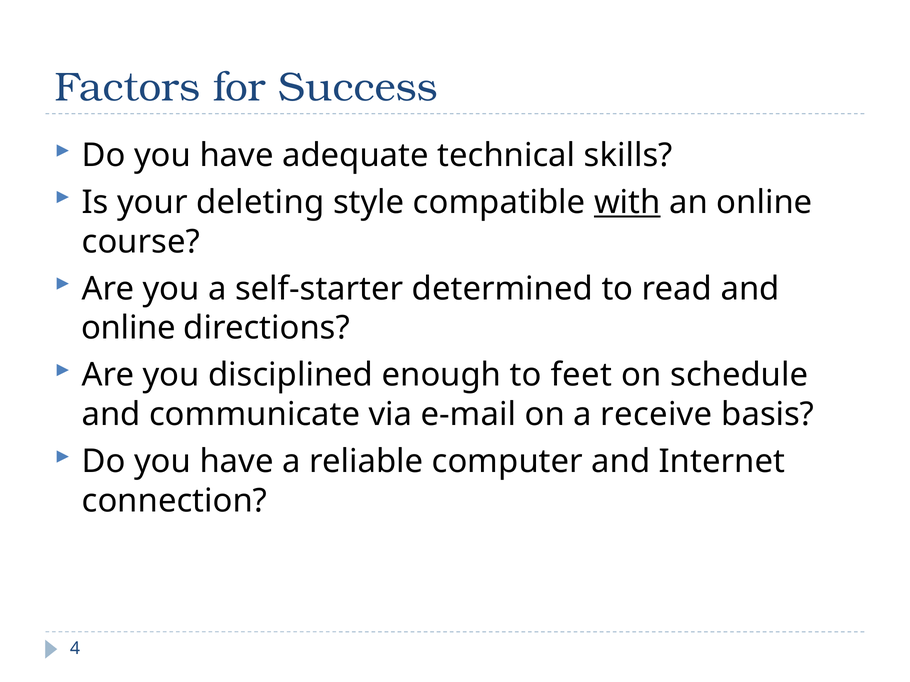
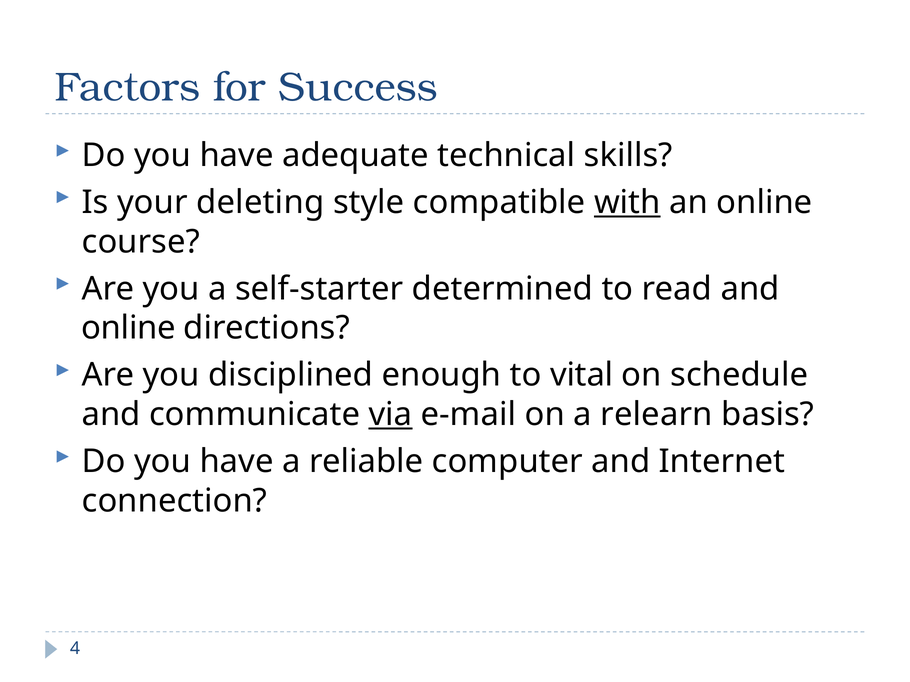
feet: feet -> vital (582, 375)
via underline: none -> present (390, 415)
receive: receive -> relearn (657, 415)
